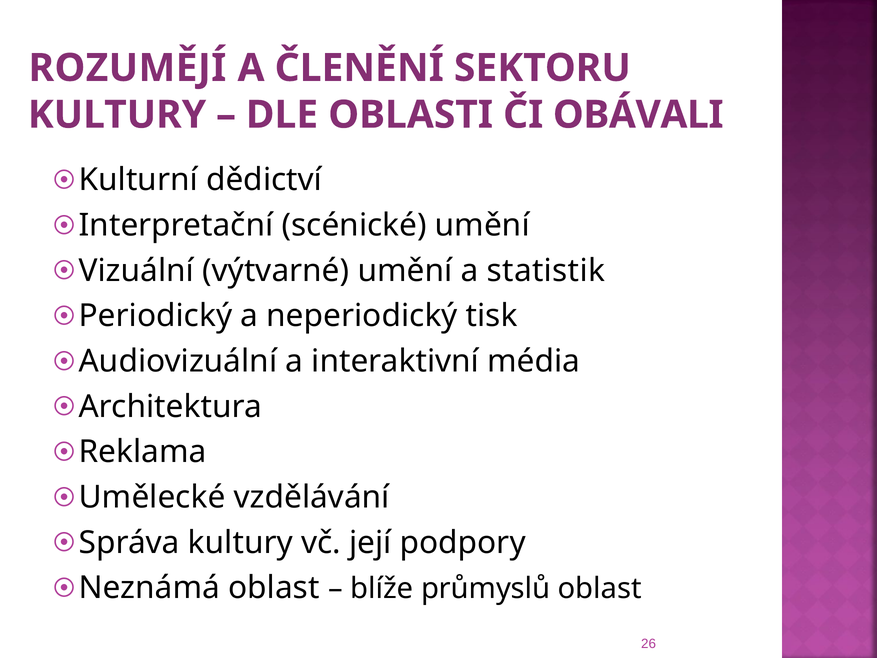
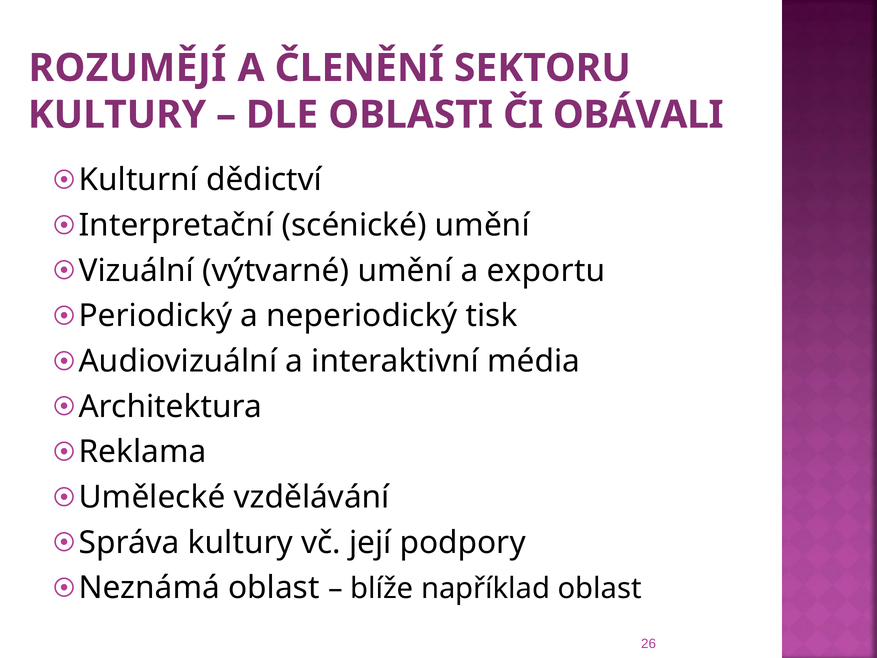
statistik: statistik -> exportu (546, 271)
průmyslů: průmyslů -> například (486, 588)
